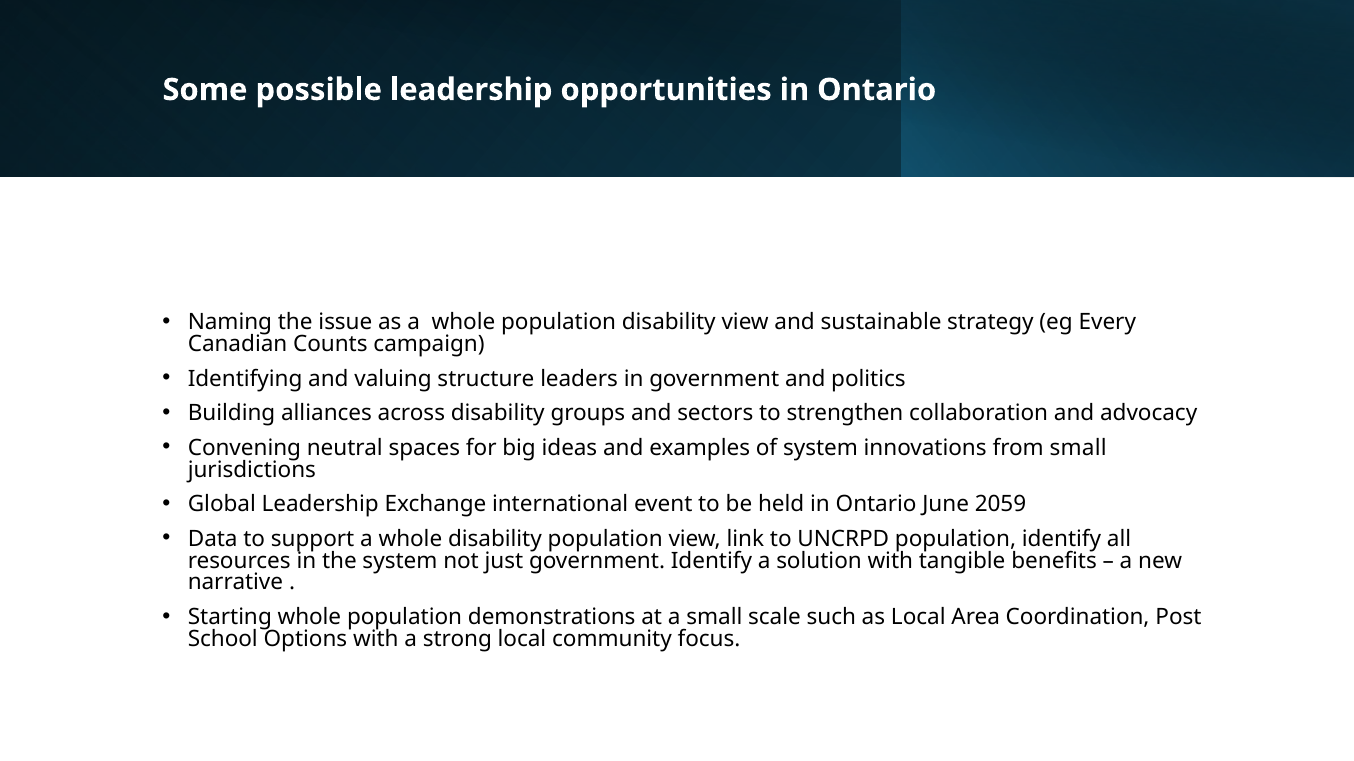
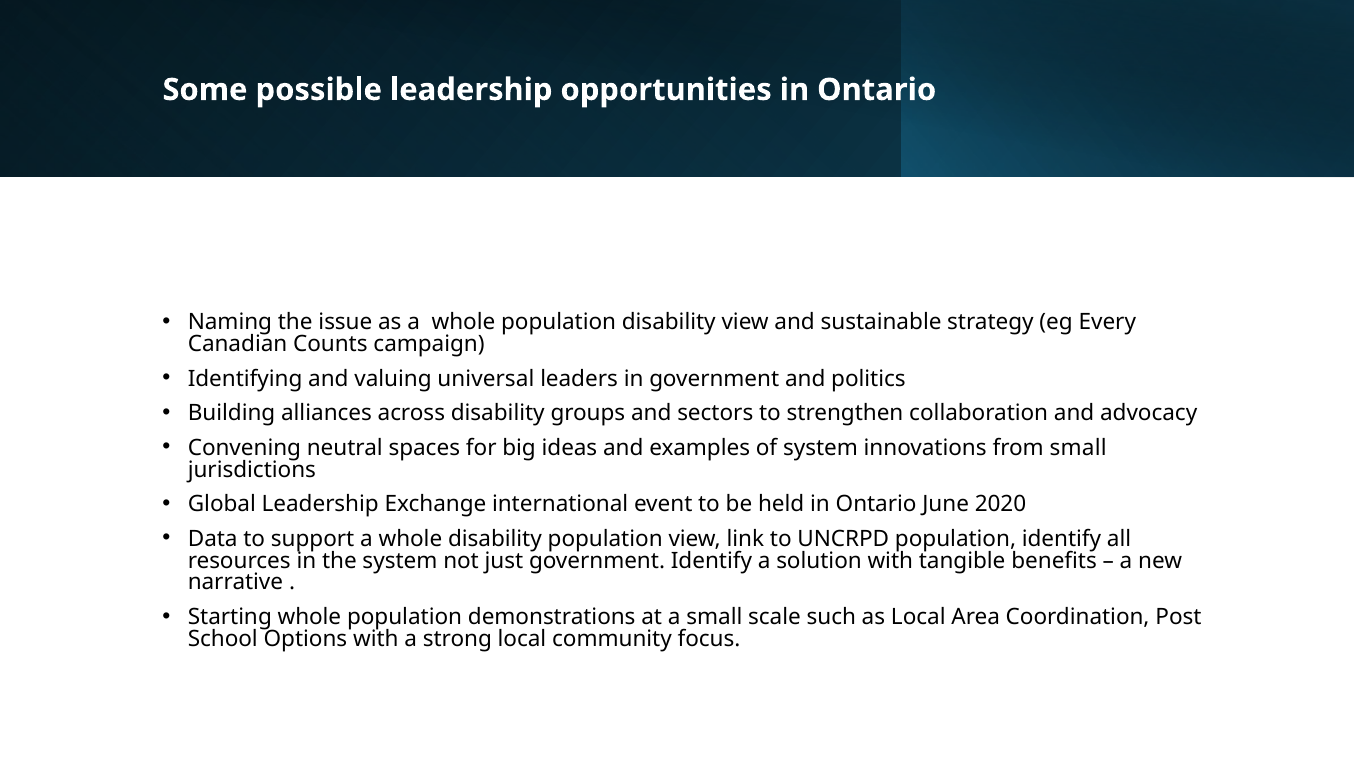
structure: structure -> universal (486, 379)
2059: 2059 -> 2020 (1001, 505)
